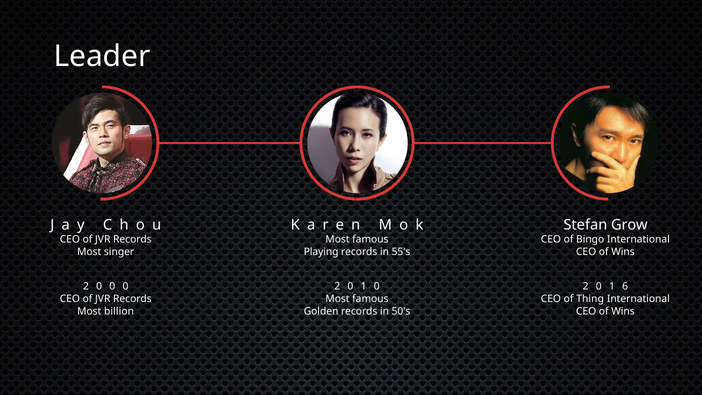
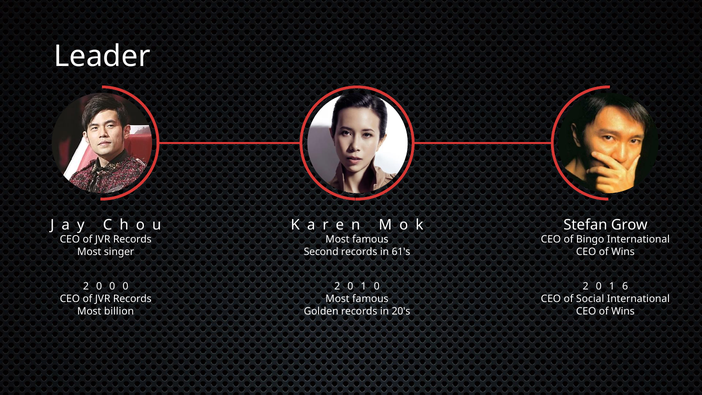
Playing: Playing -> Second (321, 252)
55's: 55's -> 61's (401, 252)
Thing: Thing -> Social (590, 299)
50's: 50's -> 20's (401, 311)
